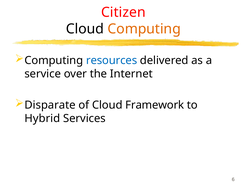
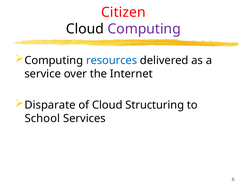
Computing colour: orange -> purple (144, 29)
Framework: Framework -> Structuring (155, 105)
Hybrid: Hybrid -> School (42, 119)
